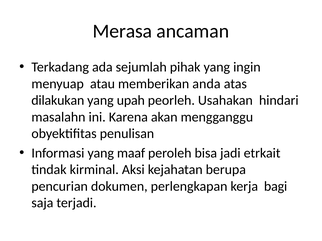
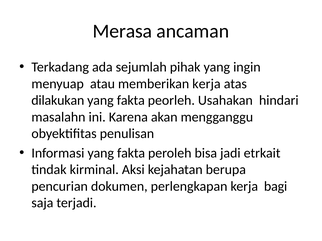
memberikan anda: anda -> kerja (206, 84)
upah: upah -> fakta (131, 101)
Informasi yang maaf: maaf -> fakta (131, 153)
